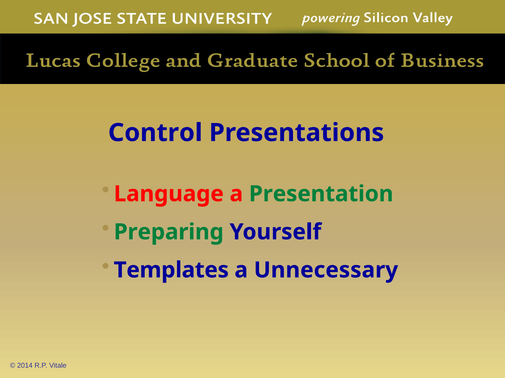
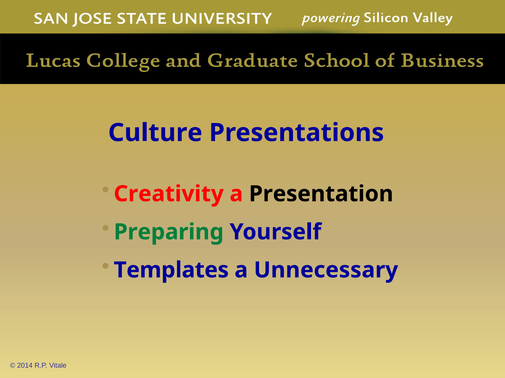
Control: Control -> Culture (155, 133)
Language: Language -> Creativity (169, 194)
Presentation colour: green -> black (321, 194)
